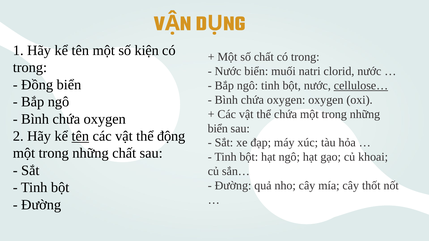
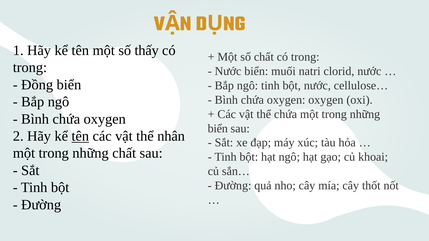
kiện: kiện -> thấy (147, 51)
cellulose… underline: present -> none (361, 86)
động: động -> nhân (171, 136)
